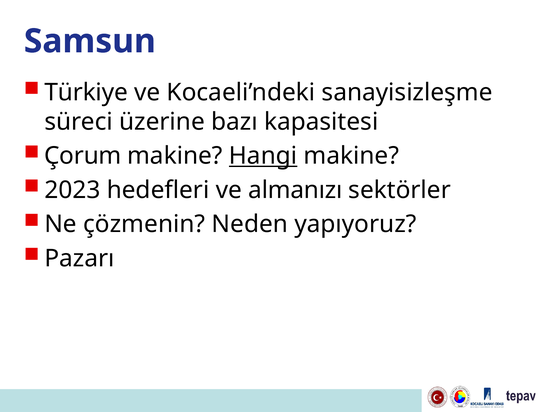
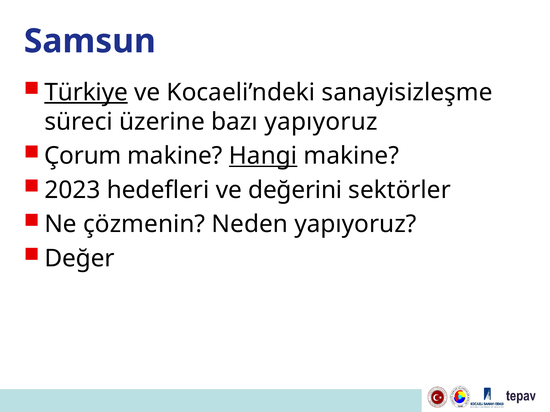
Türkiye underline: none -> present (86, 92)
bazı kapasitesi: kapasitesi -> yapıyoruz (321, 122)
almanızı: almanızı -> değerini (295, 190)
Pazarı: Pazarı -> Değer (80, 259)
